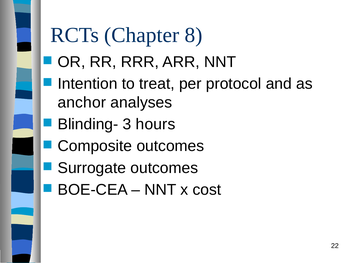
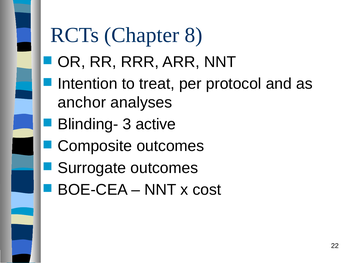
hours: hours -> active (156, 124)
